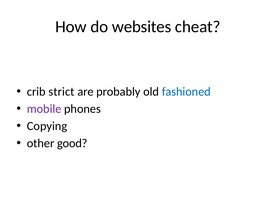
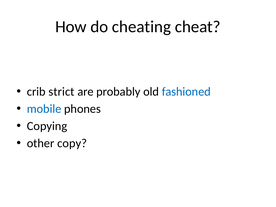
websites: websites -> cheating (141, 27)
mobile colour: purple -> blue (44, 109)
good: good -> copy (72, 143)
